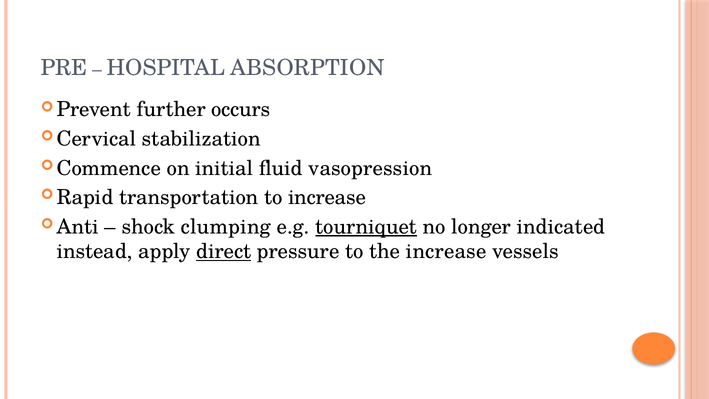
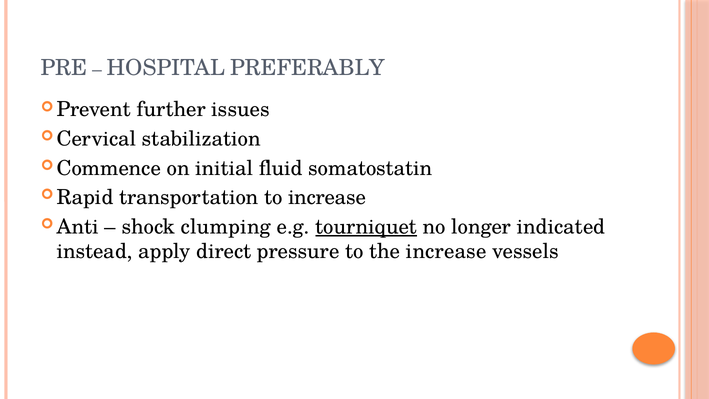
ABSORPTION: ABSORPTION -> PREFERABLY (308, 68)
occurs: occurs -> issues (241, 110)
vasopression: vasopression -> somatostatin (370, 168)
direct underline: present -> none (224, 251)
